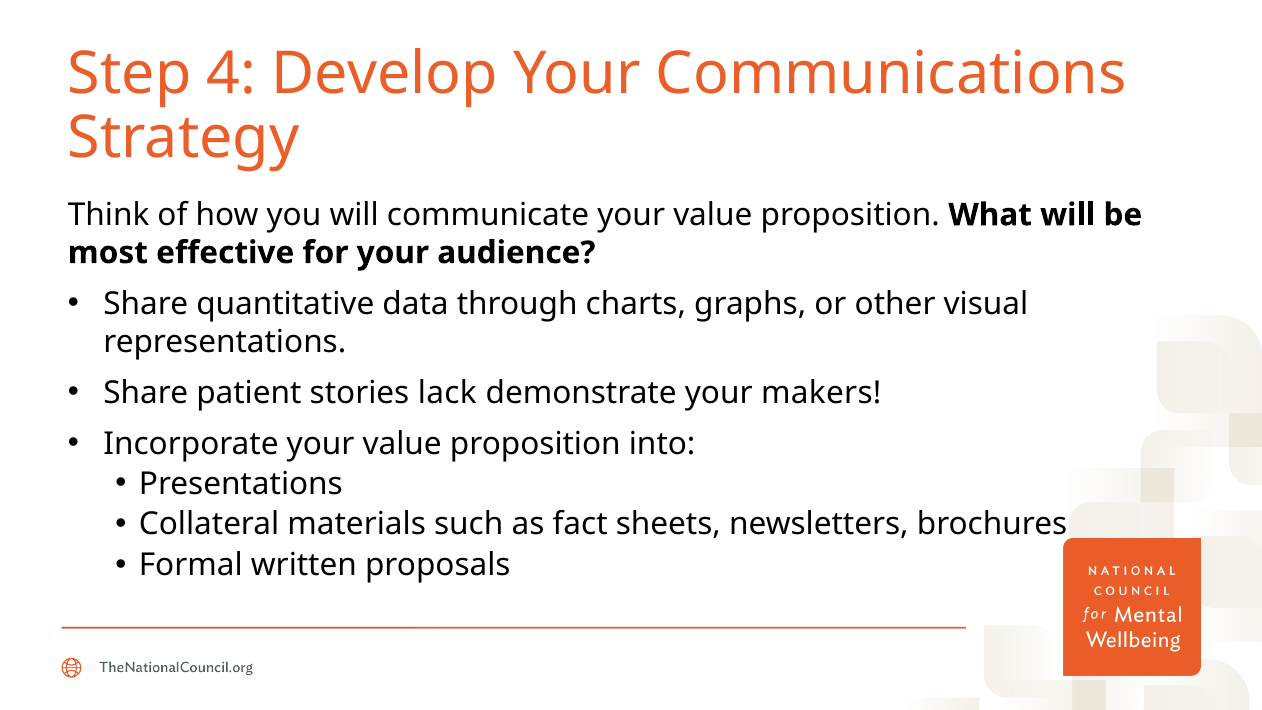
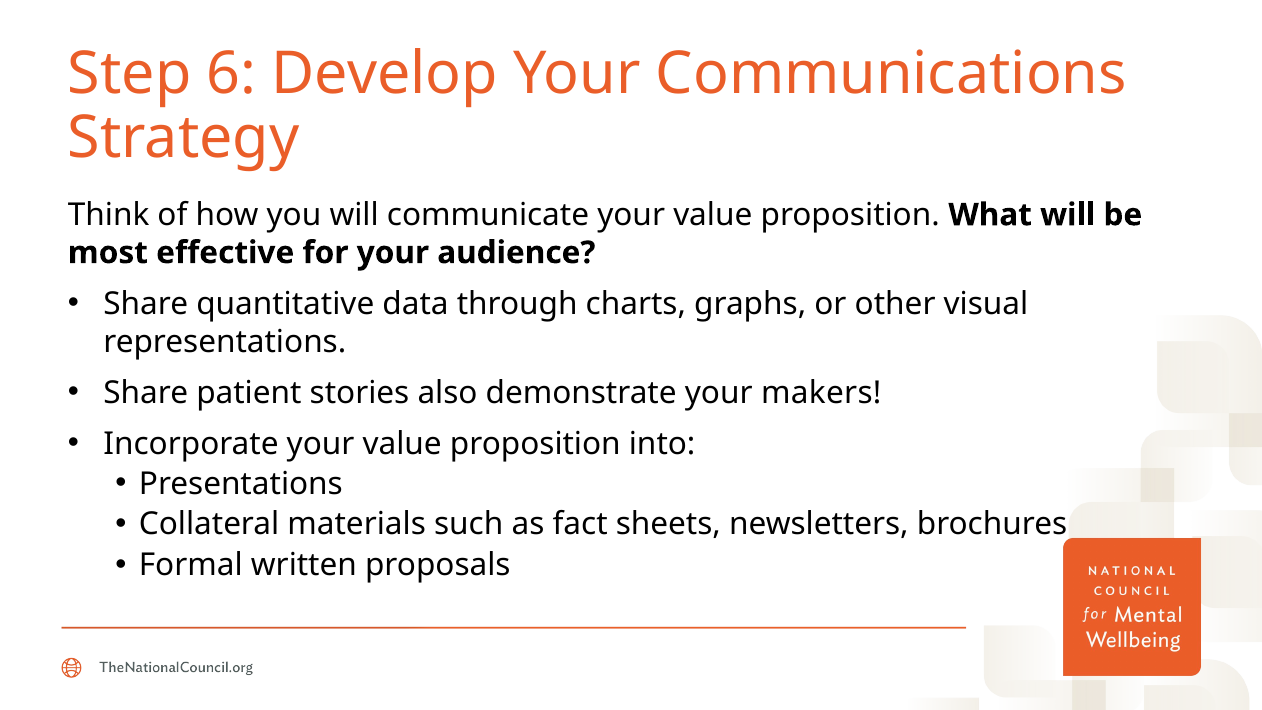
4: 4 -> 6 (232, 74)
lack: lack -> also (448, 393)
